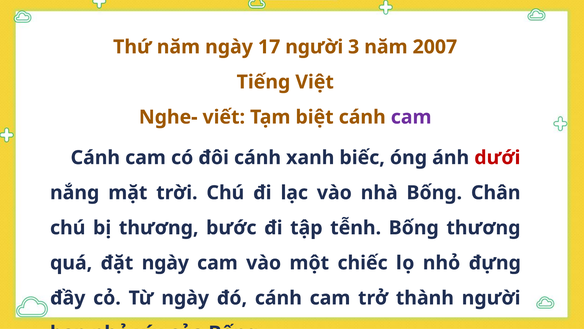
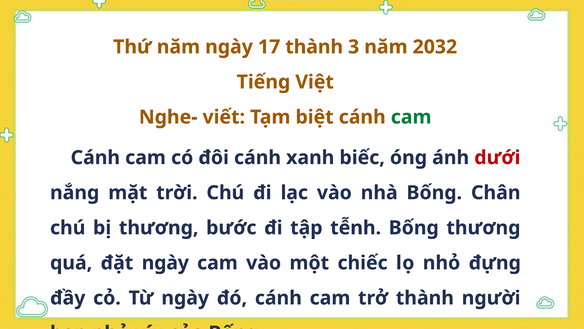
17 người: người -> thành (314, 47)
2007: 2007 -> 2032 (435, 47)
cam colour: purple -> green (411, 117)
